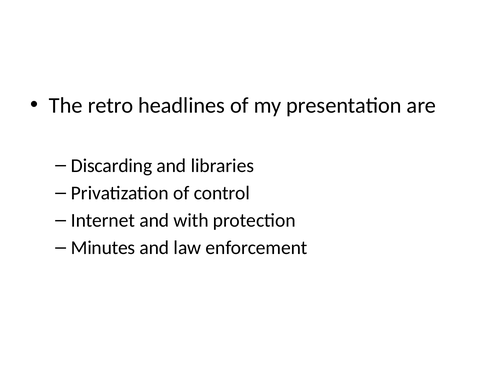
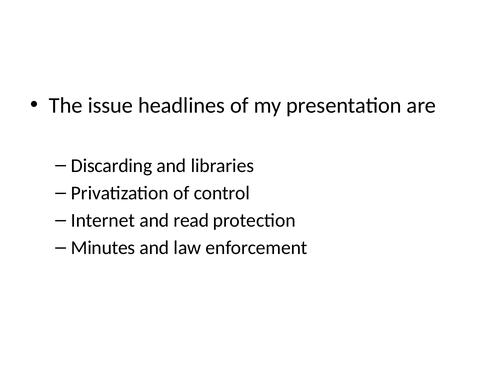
retro: retro -> issue (110, 105)
with: with -> read (191, 220)
